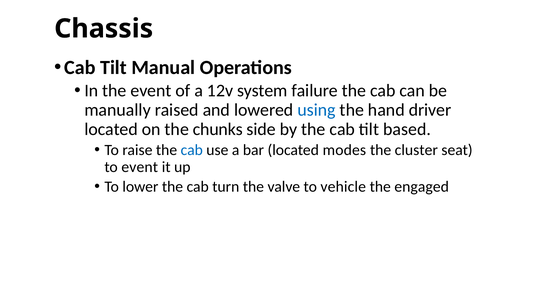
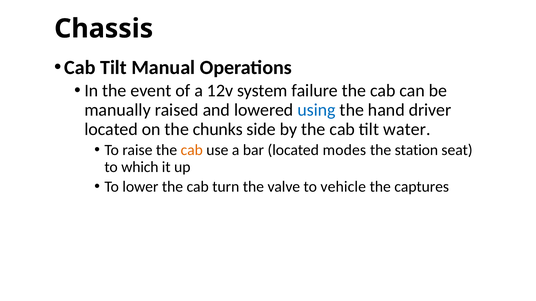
based: based -> water (407, 129)
cab colour: blue -> orange (192, 150)
cluster: cluster -> station (416, 150)
to event: event -> which (140, 167)
engaged: engaged -> captures (422, 187)
